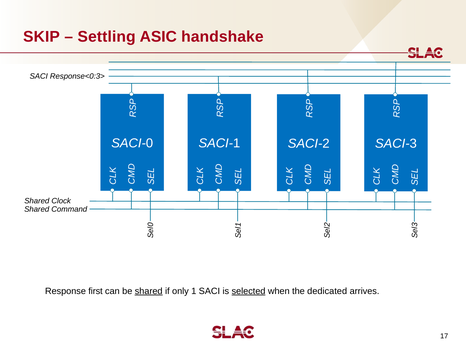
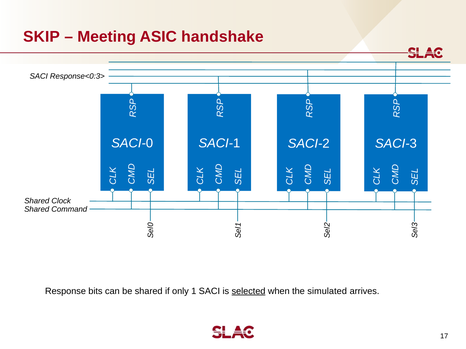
Settling: Settling -> Meeting (107, 37)
first: first -> bits (95, 292)
shared underline: present -> none (149, 292)
dedicated: dedicated -> simulated (327, 292)
